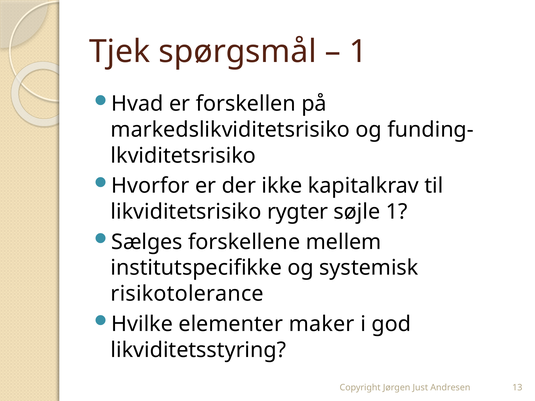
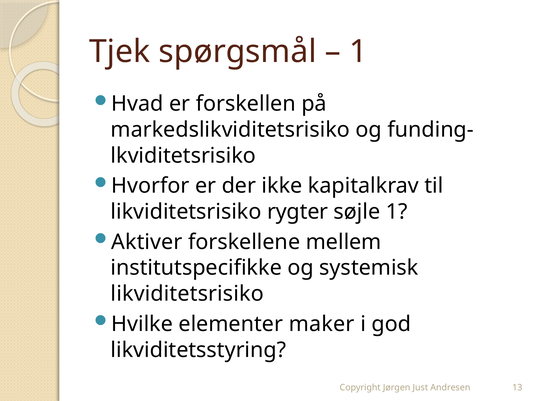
Sælges: Sælges -> Aktiver (147, 242)
risikotolerance: risikotolerance -> likviditetsrisiko (187, 294)
